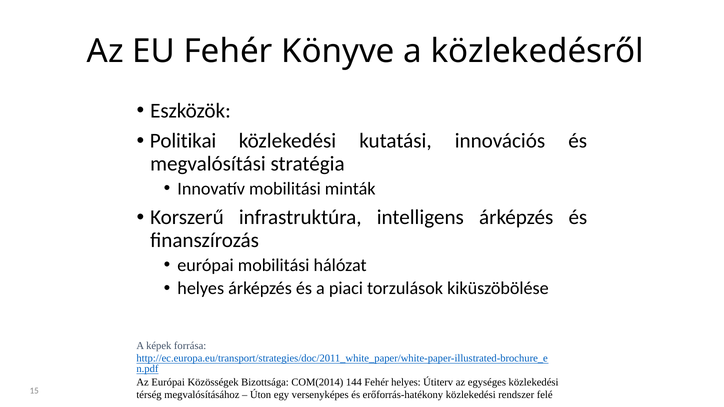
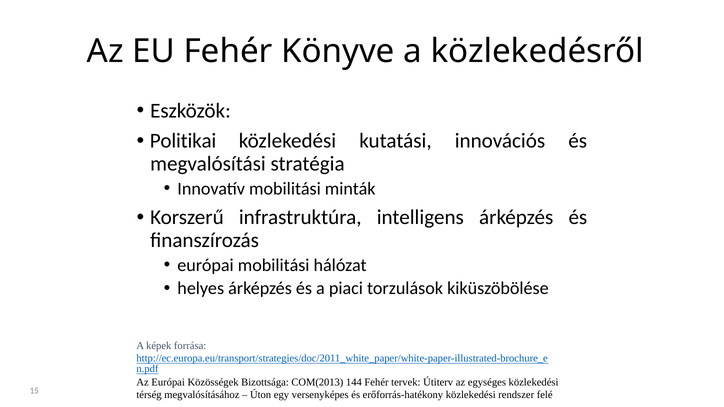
COM(2014: COM(2014 -> COM(2013 (317, 382)
Fehér helyes: helyes -> tervek (406, 382)
